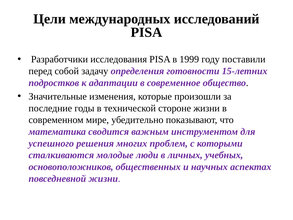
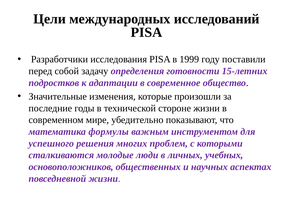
сводится: сводится -> формулы (109, 132)
